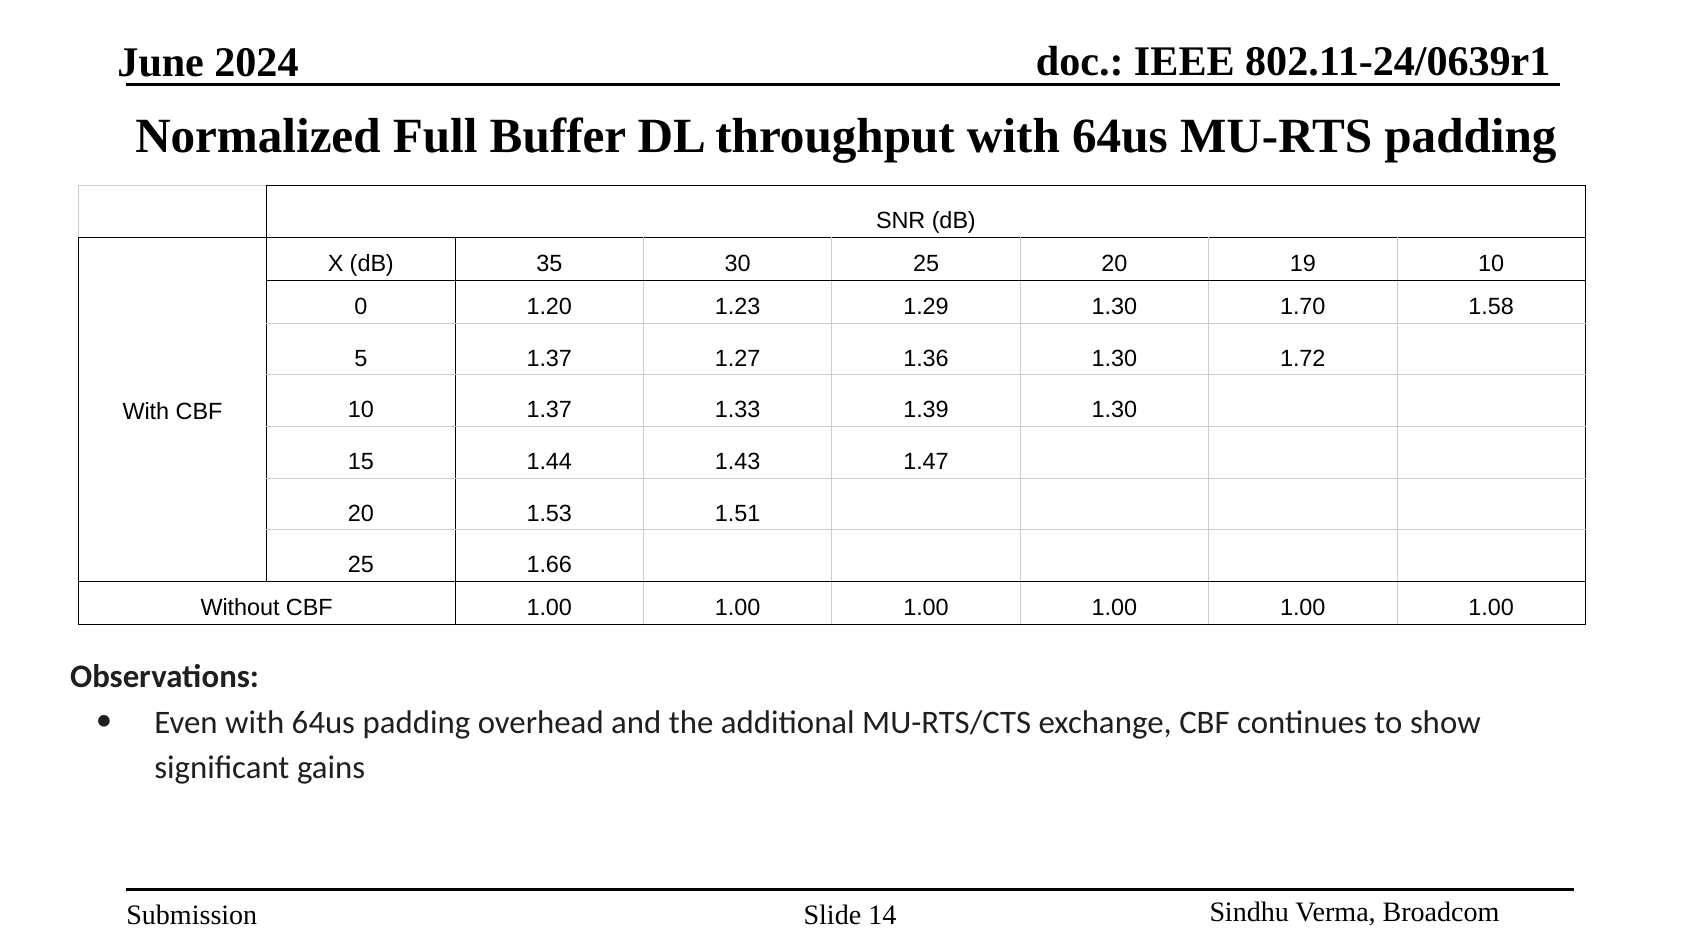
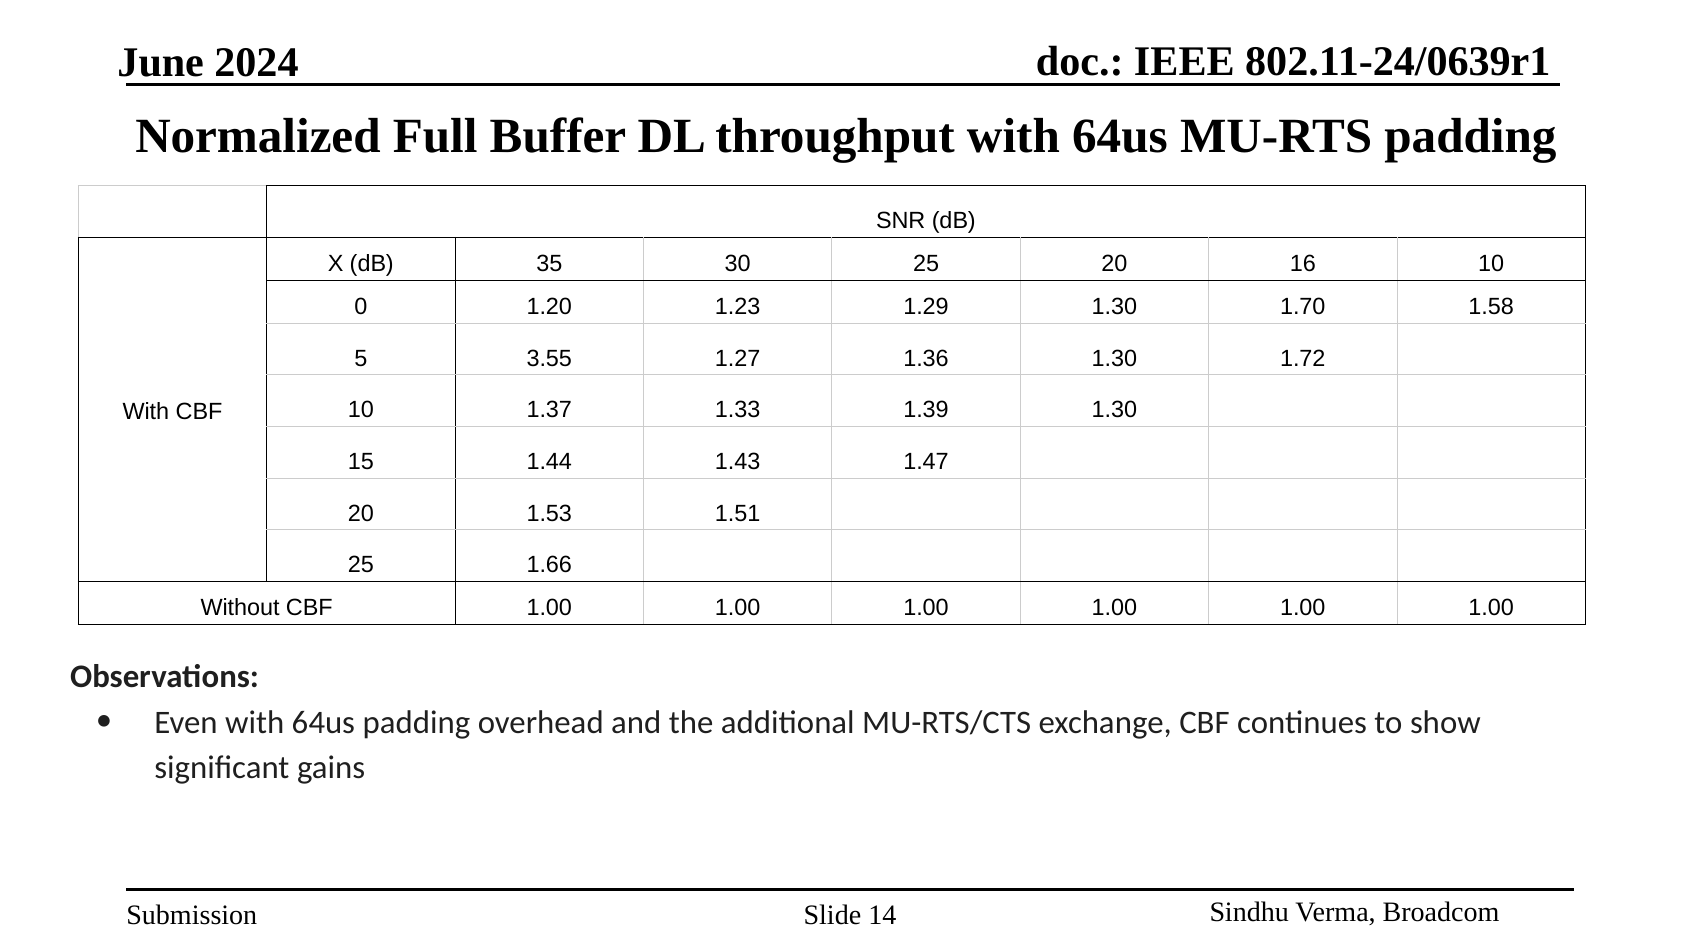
19: 19 -> 16 (1303, 264)
5 1.37: 1.37 -> 3.55 (549, 358)
